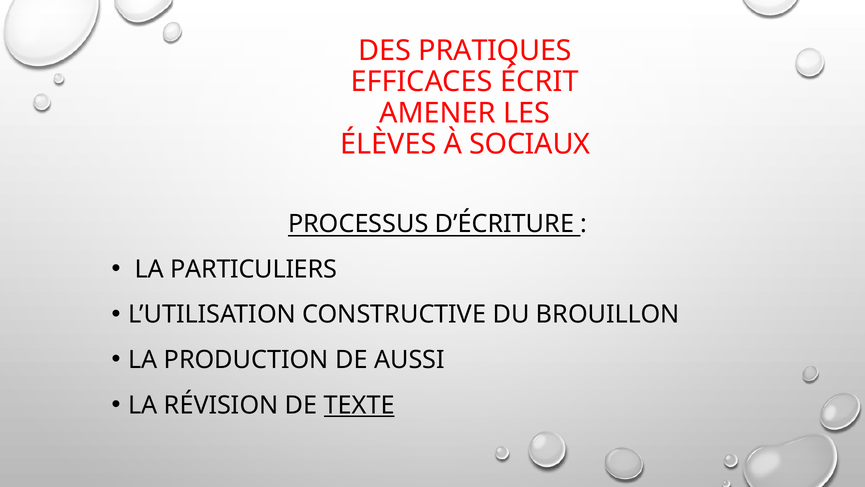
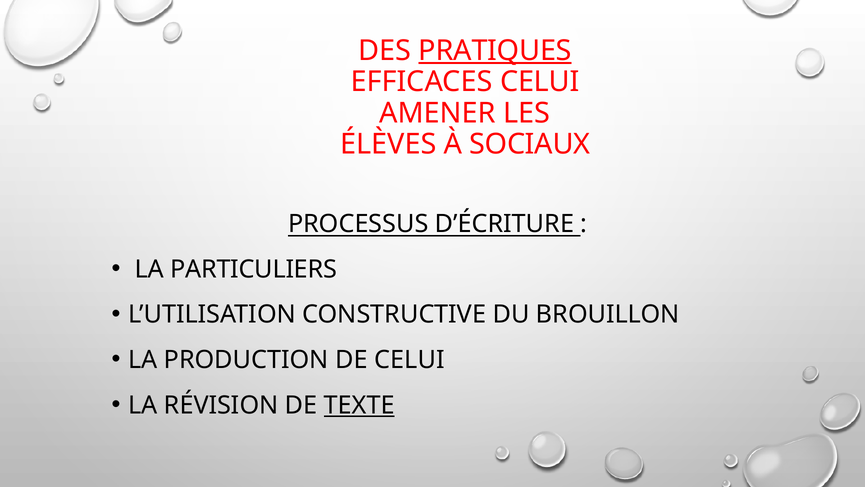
PRATIQUES underline: none -> present (495, 51)
EFFICACES ÉCRIT: ÉCRIT -> CELUI (540, 82)
DE AUSSI: AUSSI -> CELUI (409, 360)
